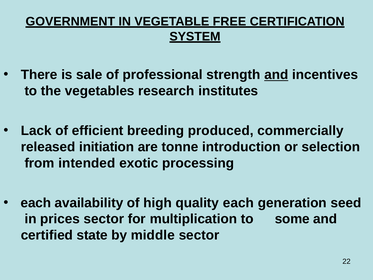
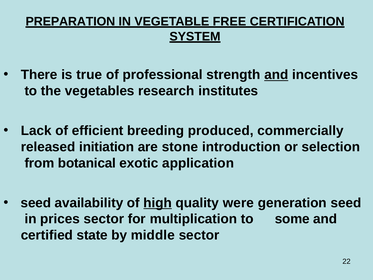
GOVERNMENT: GOVERNMENT -> PREPARATION (70, 22)
sale: sale -> true (89, 75)
tonne: tonne -> stone (180, 147)
intended: intended -> botanical (87, 163)
processing: processing -> application (198, 163)
each: each -> seed (36, 203)
high underline: none -> present (158, 203)
quality each: each -> were (238, 203)
